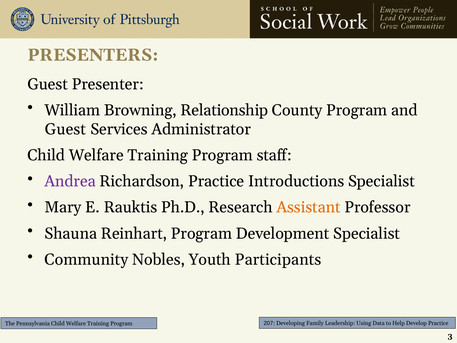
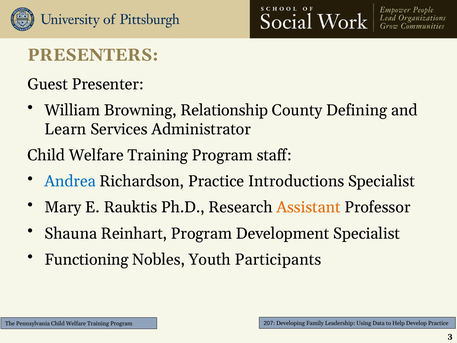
County Program: Program -> Defining (357, 110)
Guest: Guest -> Learn (66, 129)
Andrea colour: purple -> blue (70, 181)
Community: Community -> Functioning (87, 259)
